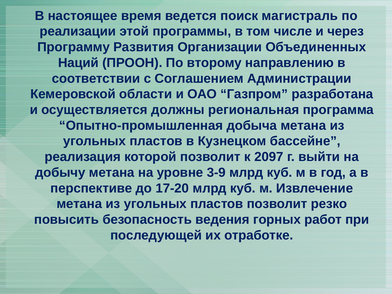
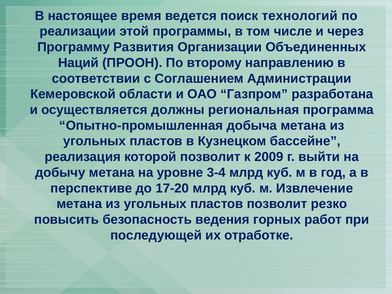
магистраль: магистраль -> технологий (300, 16)
2097: 2097 -> 2009 (269, 157)
3-9: 3-9 -> 3-4 (216, 173)
